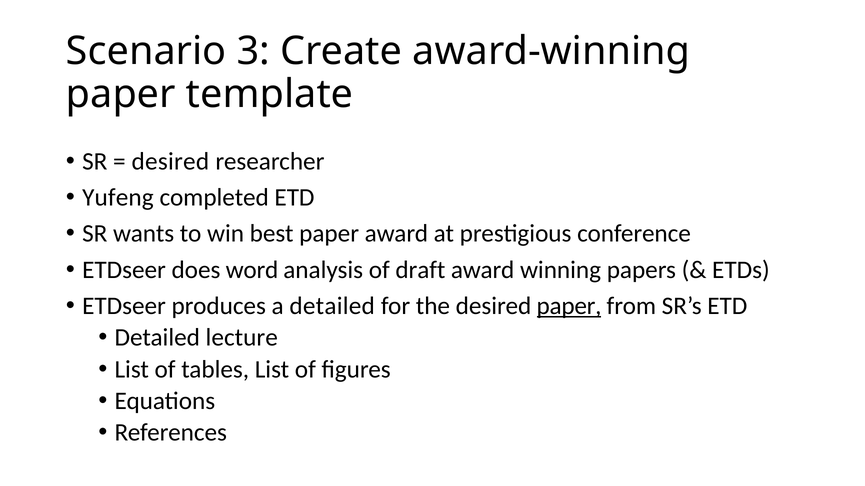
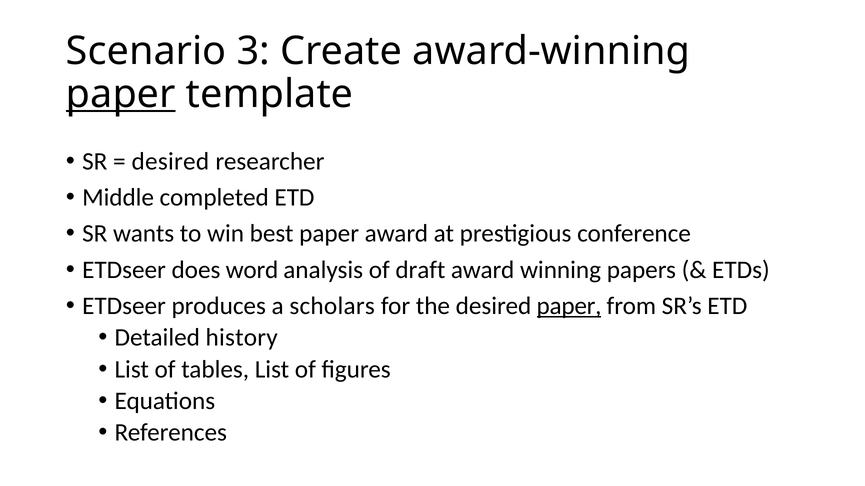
paper underline: none -> present (121, 94)
Yufeng: Yufeng -> Middle (118, 198)
a detailed: detailed -> scholars (332, 306)
lecture: lecture -> history (242, 338)
